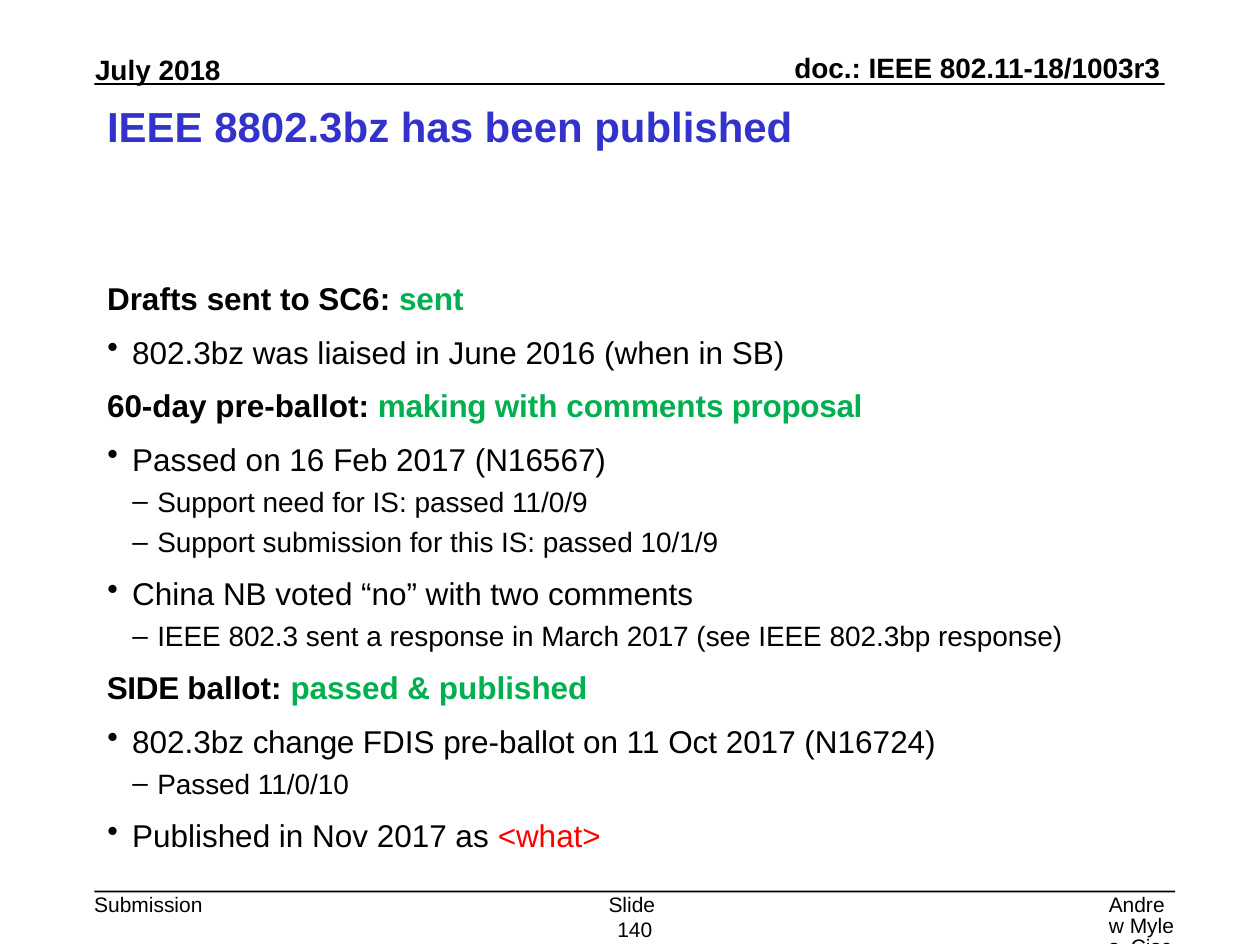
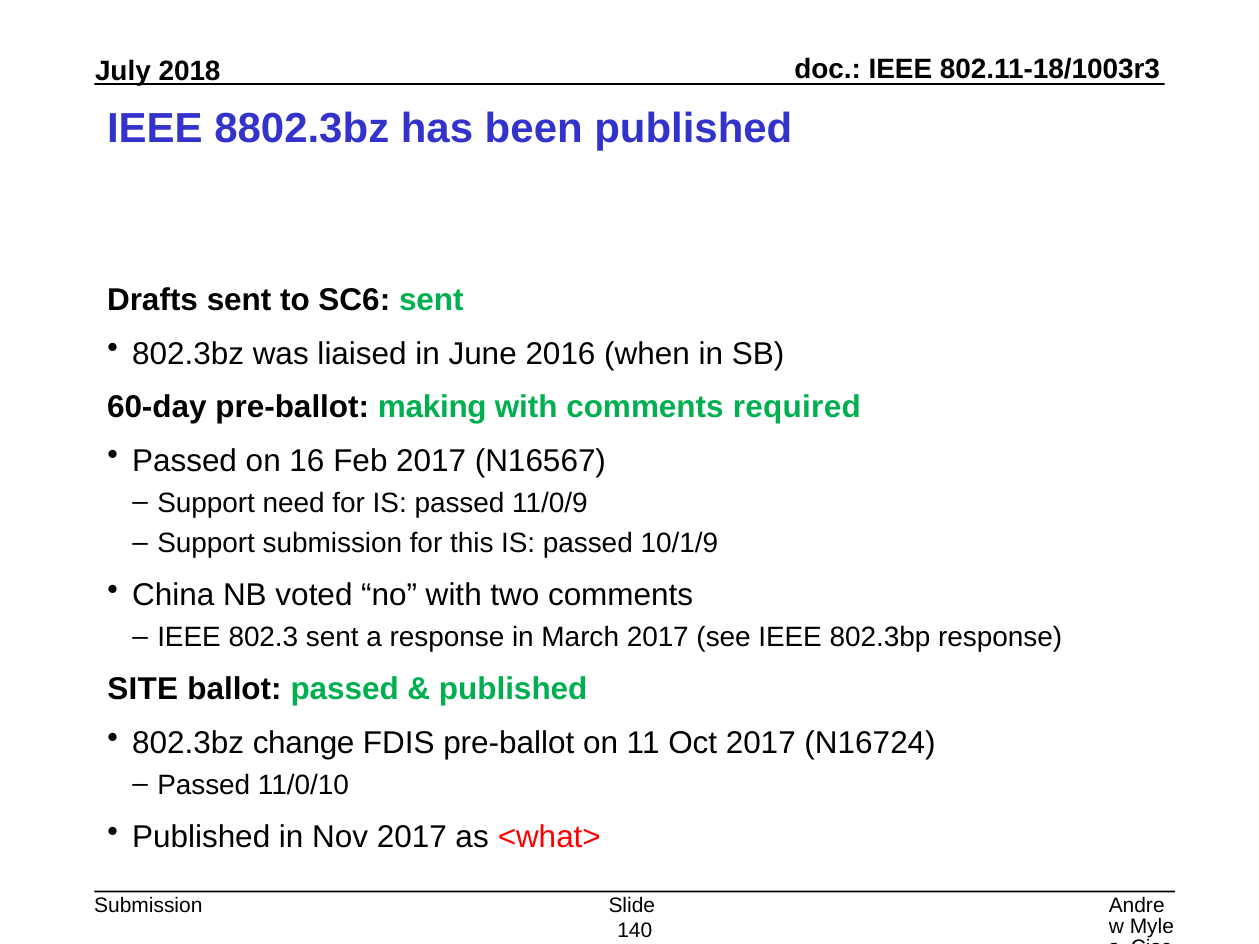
proposal: proposal -> required (797, 407)
SIDE: SIDE -> SITE (143, 689)
